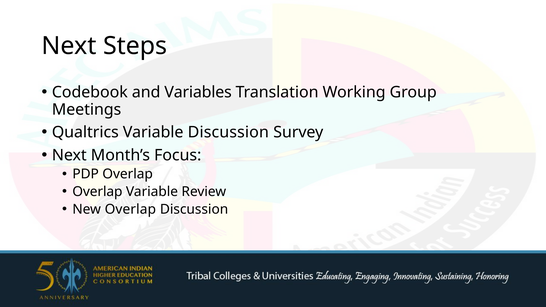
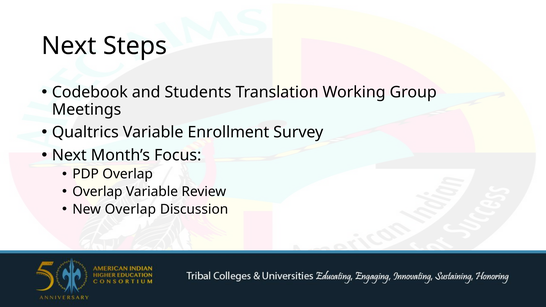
Variables: Variables -> Students (198, 92)
Variable Discussion: Discussion -> Enrollment (228, 132)
